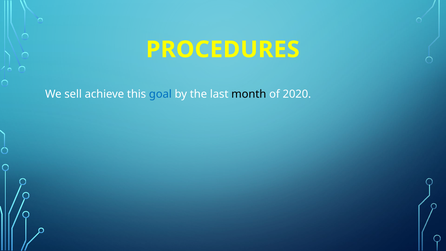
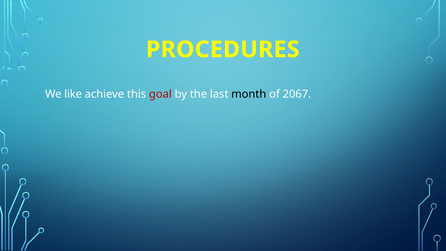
sell: sell -> like (73, 94)
goal colour: blue -> red (160, 94)
2020: 2020 -> 2067 (297, 94)
